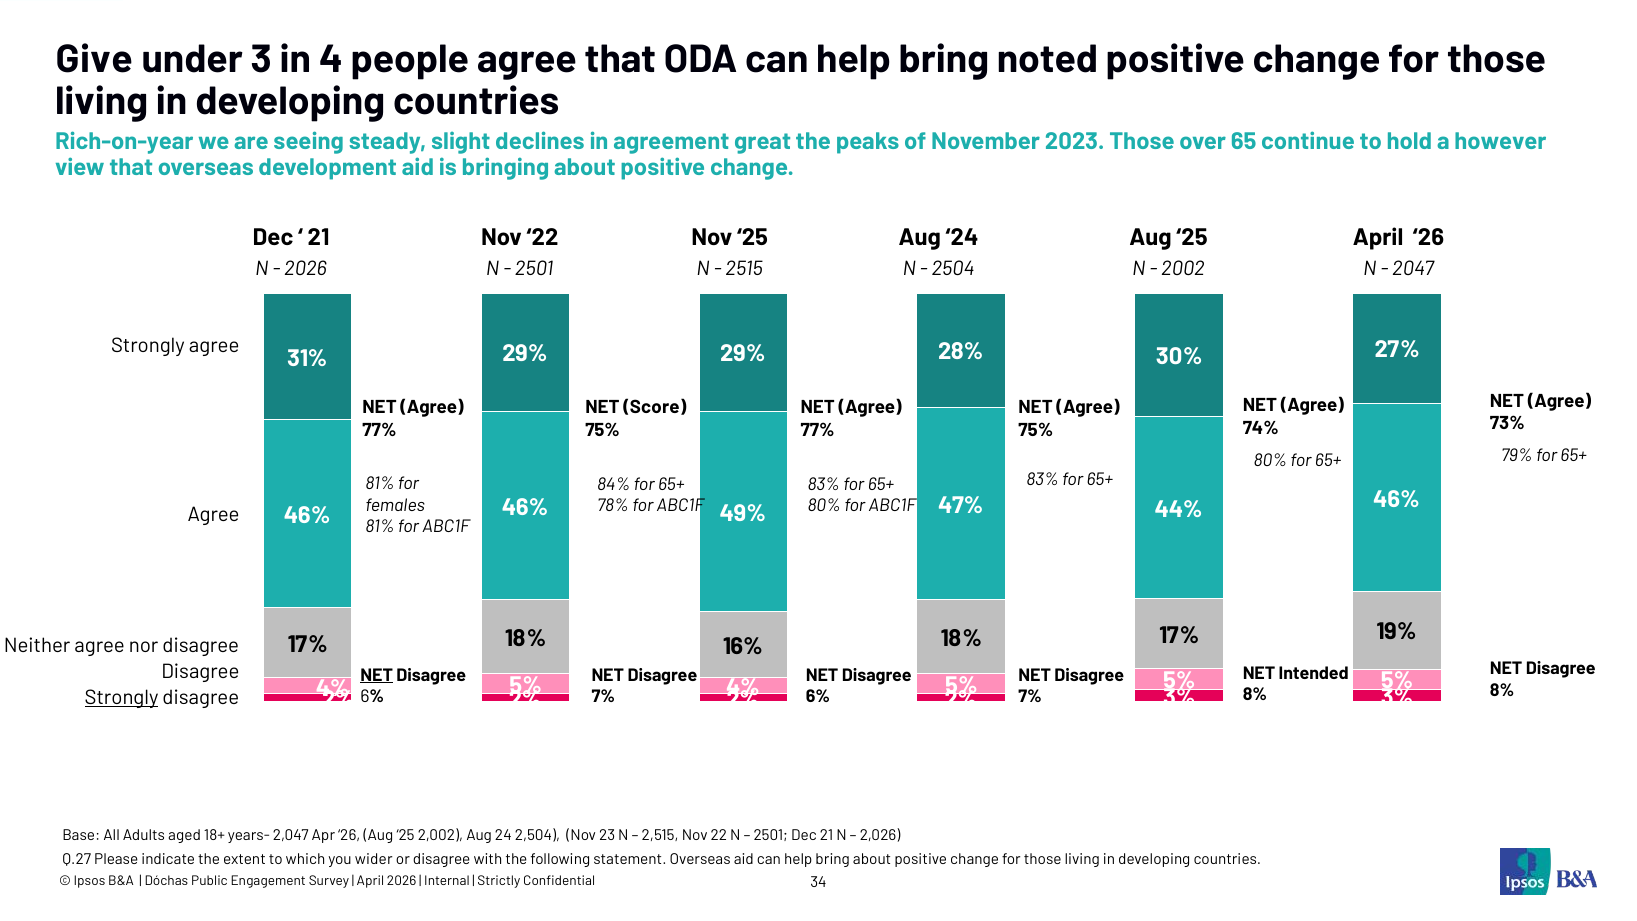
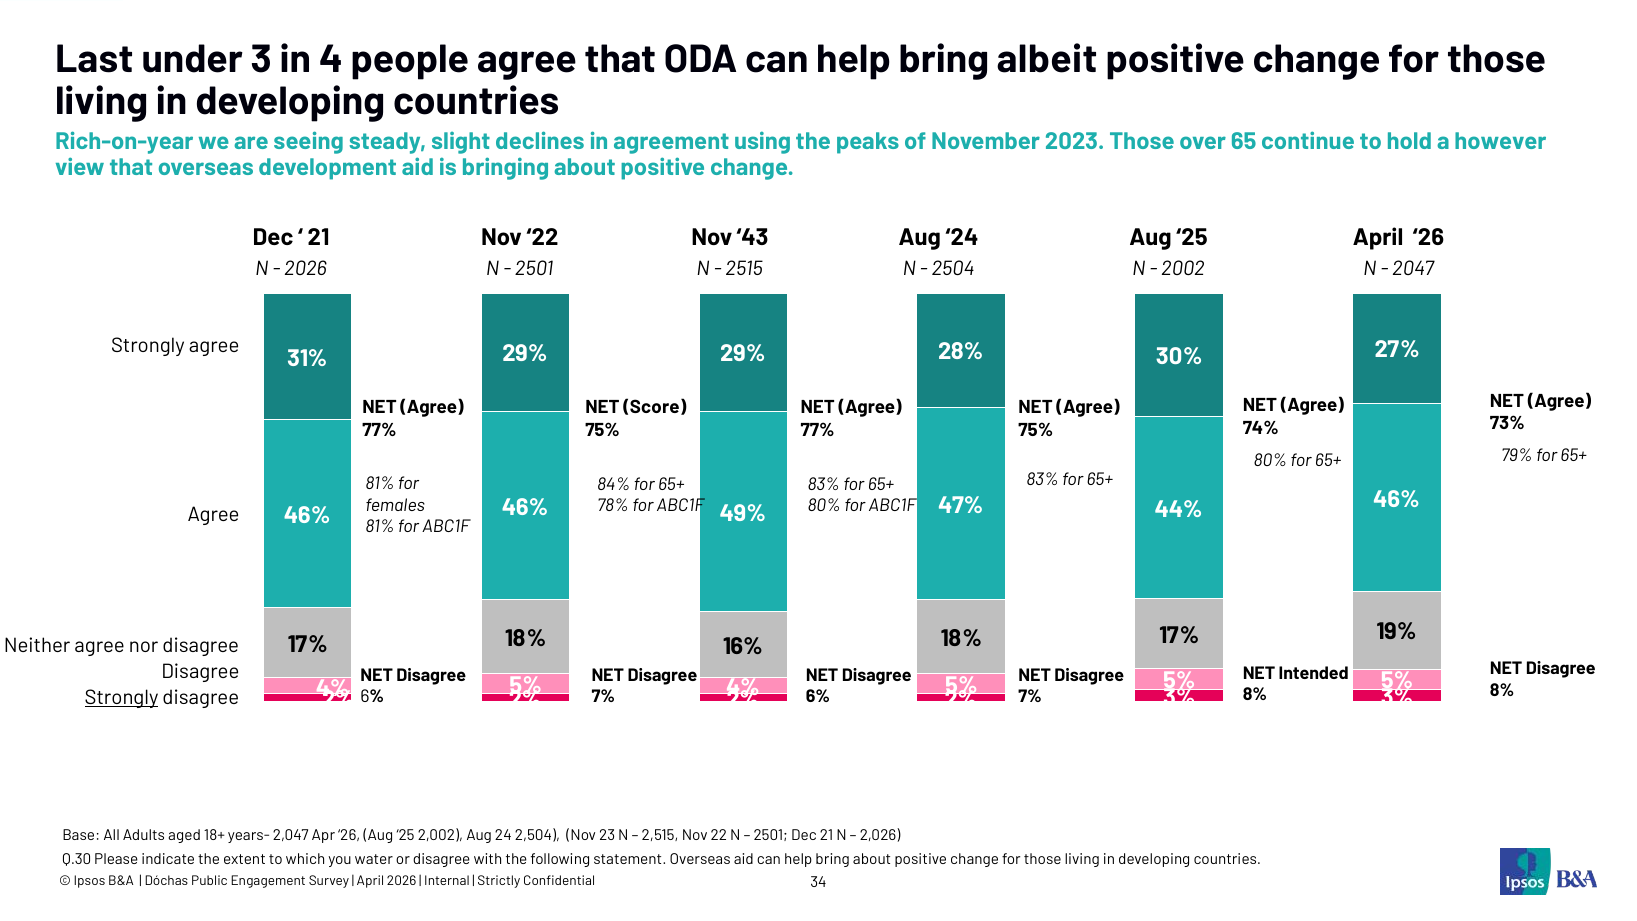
Give: Give -> Last (94, 60)
noted: noted -> albeit (1047, 60)
great: great -> using (763, 141)
Nov 25: 25 -> 43 (753, 237)
NET underline: present -> none (377, 675)
Q.27: Q.27 -> Q.30 (77, 860)
wider: wider -> water (374, 860)
